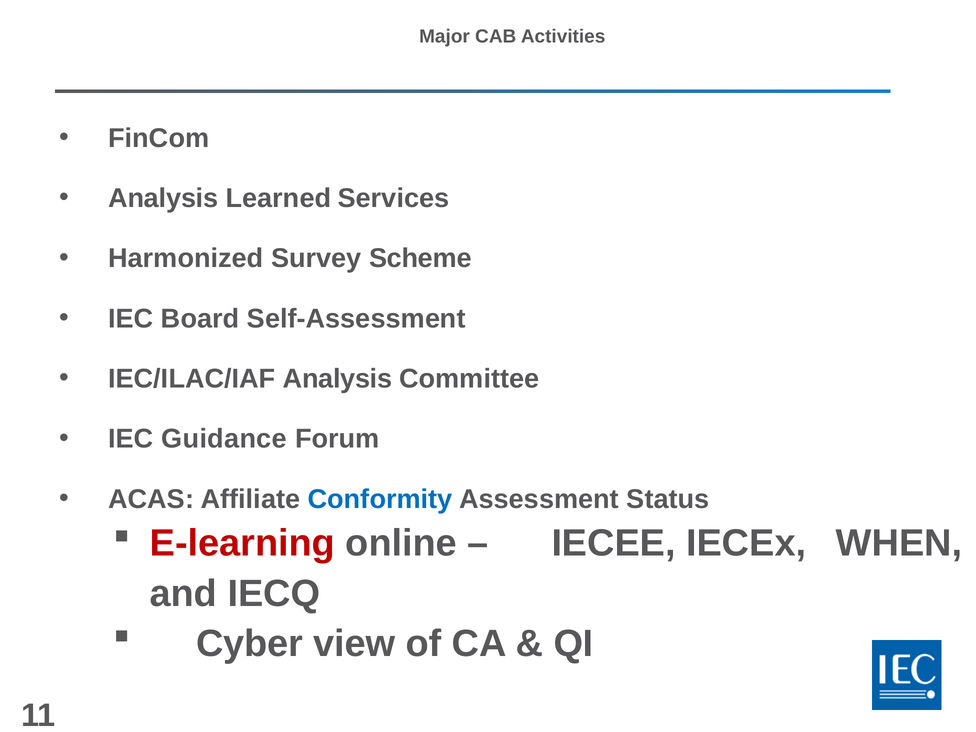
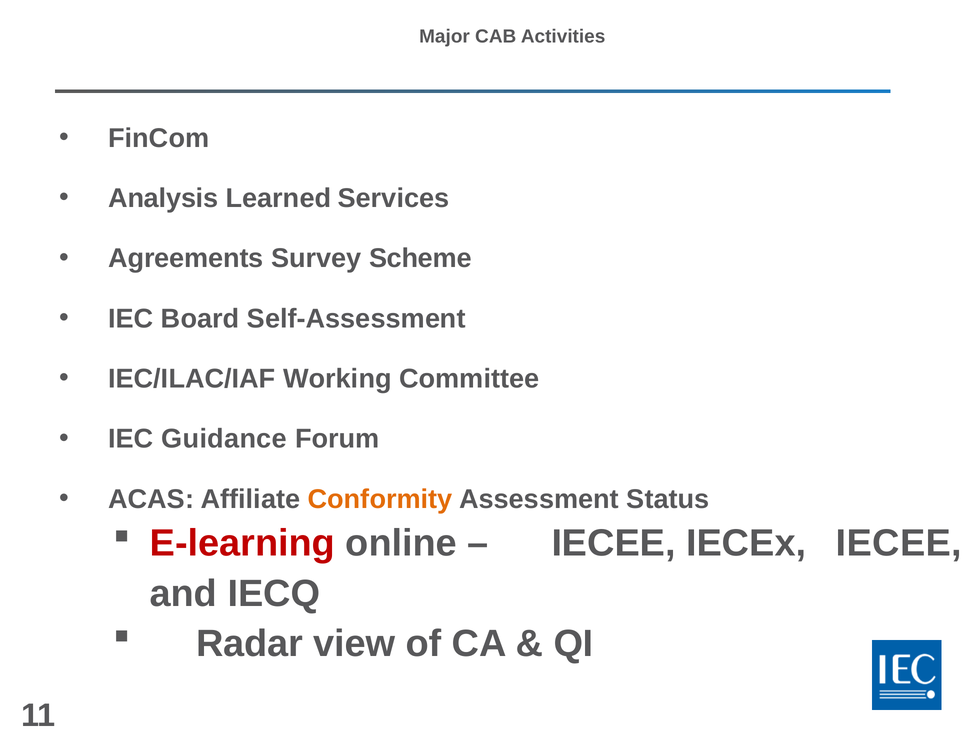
Harmonized: Harmonized -> Agreements (186, 258)
IEC/ILAC/IAF Analysis: Analysis -> Working (337, 379)
Conformity colour: blue -> orange (380, 499)
IECEx WHEN: WHEN -> IECEE (899, 543)
Cyber: Cyber -> Radar (249, 644)
